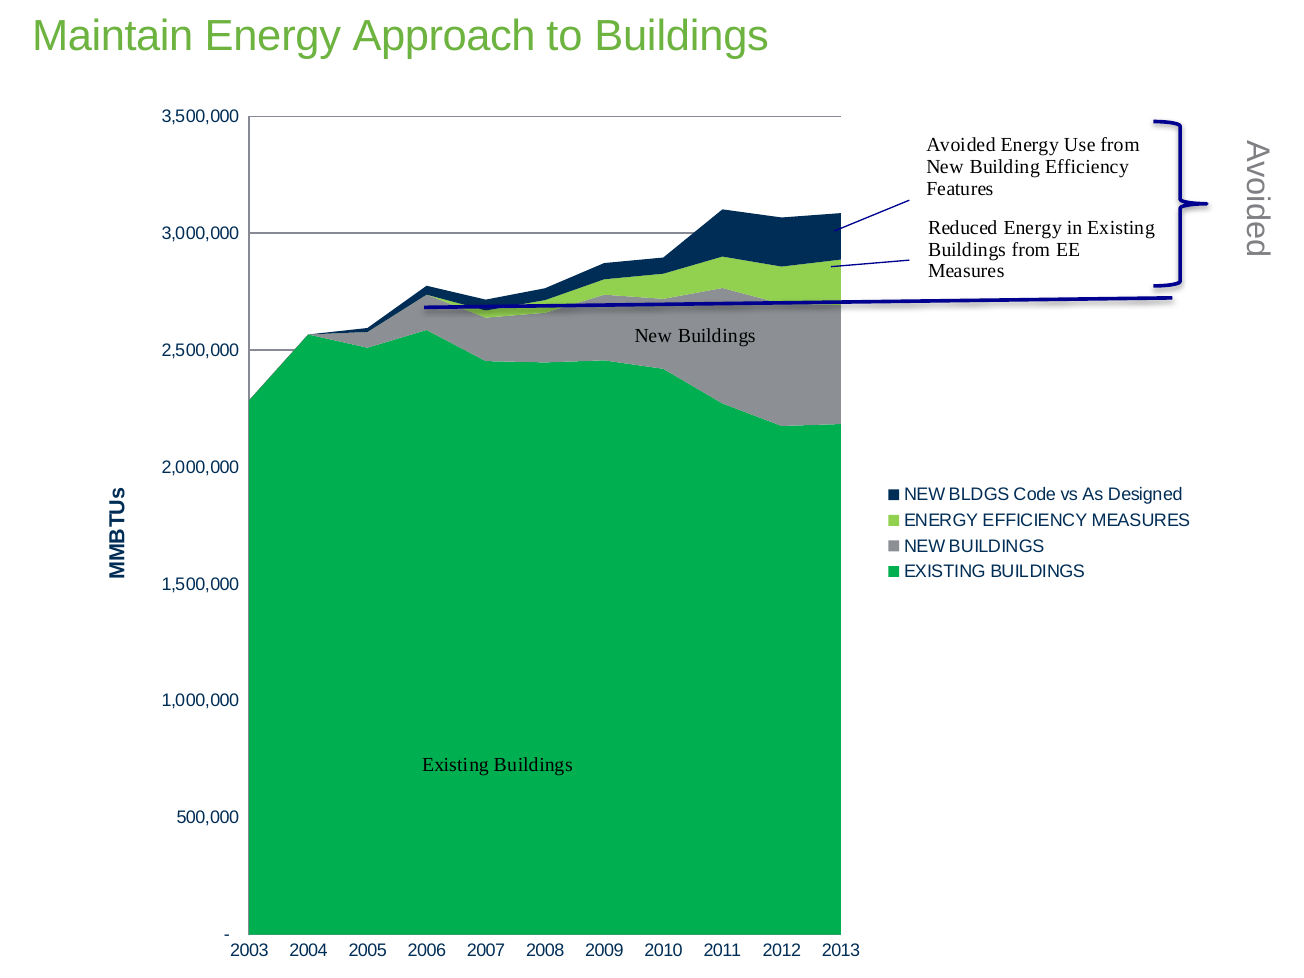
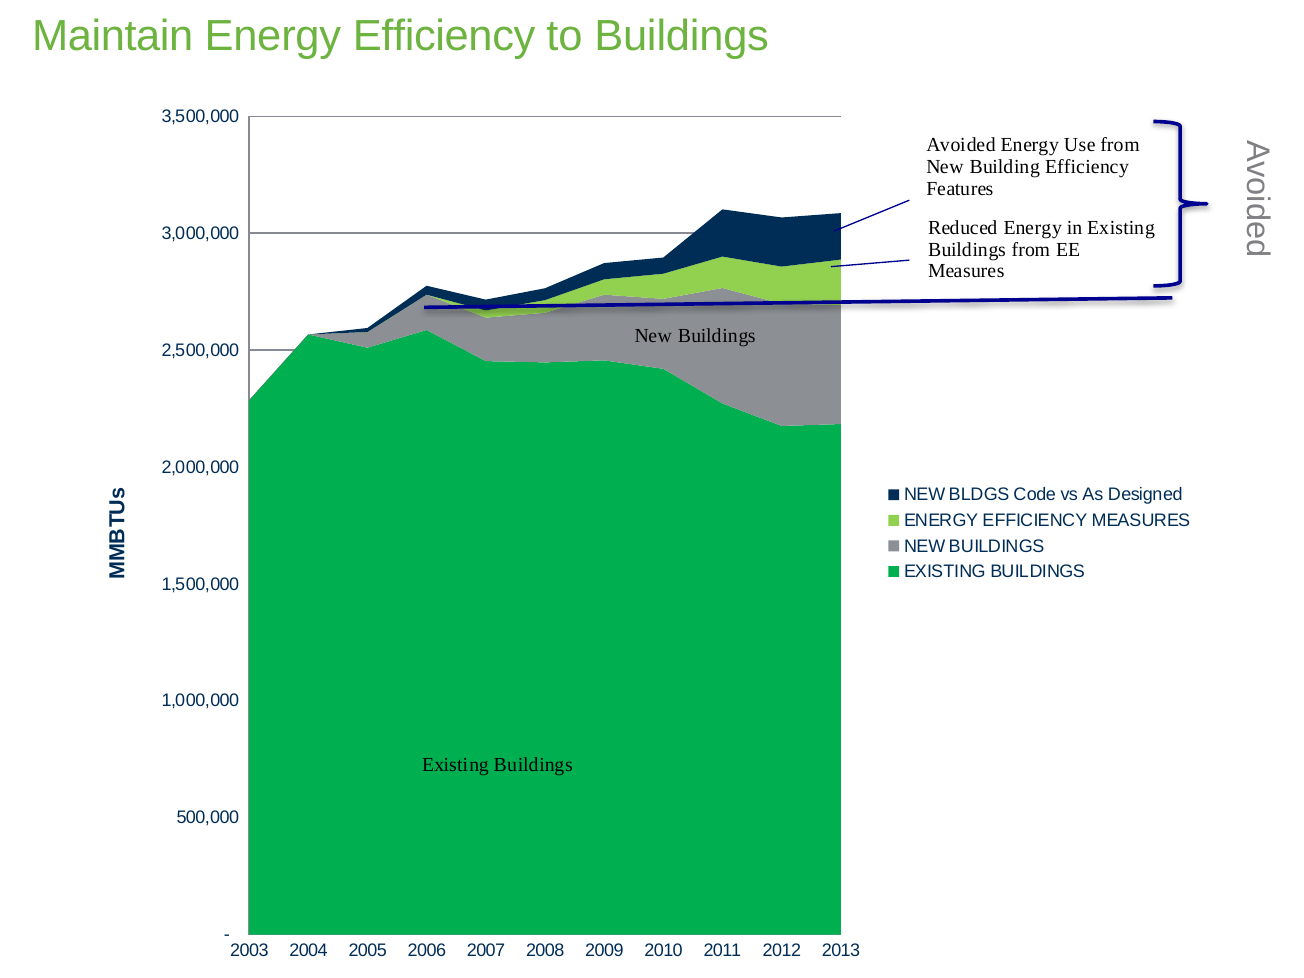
Approach: Approach -> Efficiency (444, 36)
